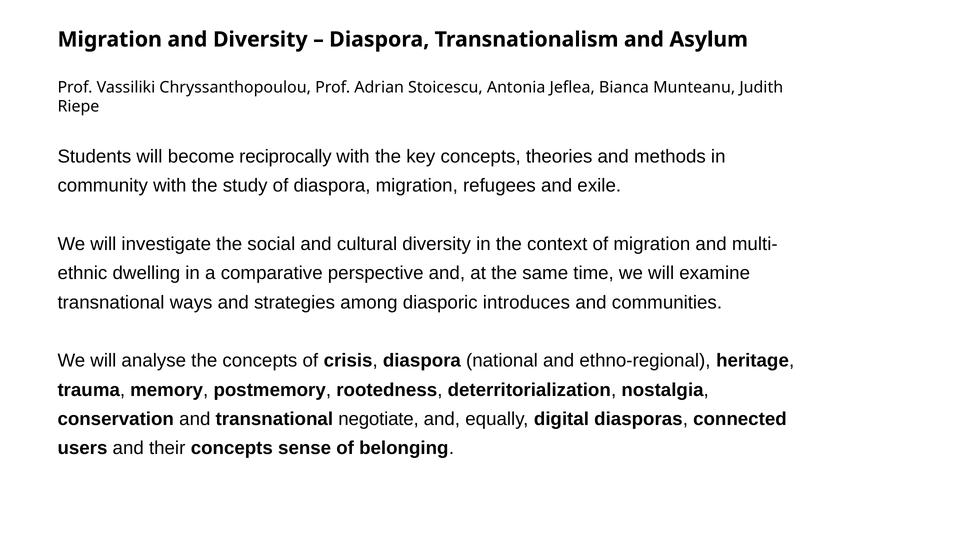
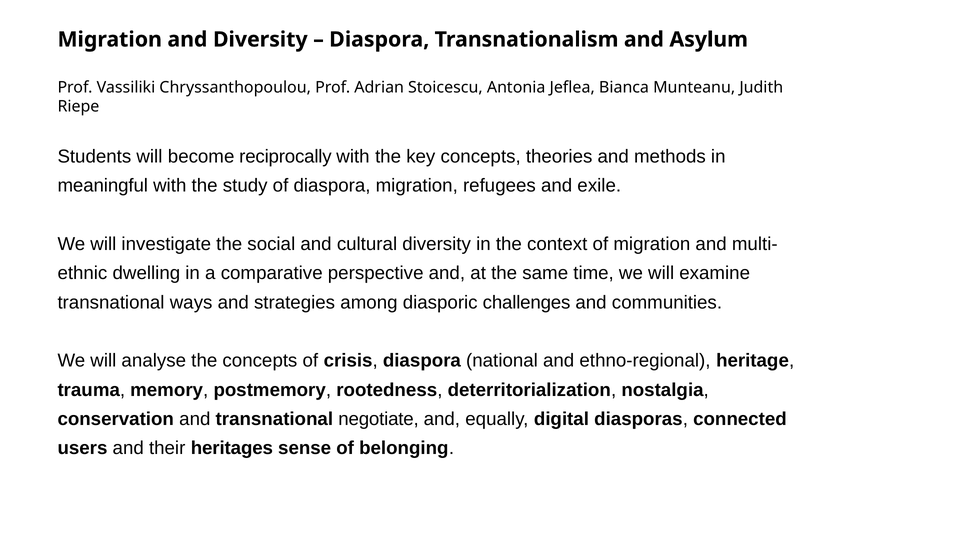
community: community -> meaningful (103, 186)
introduces: introduces -> challenges (527, 302)
their concepts: concepts -> heritages (232, 448)
